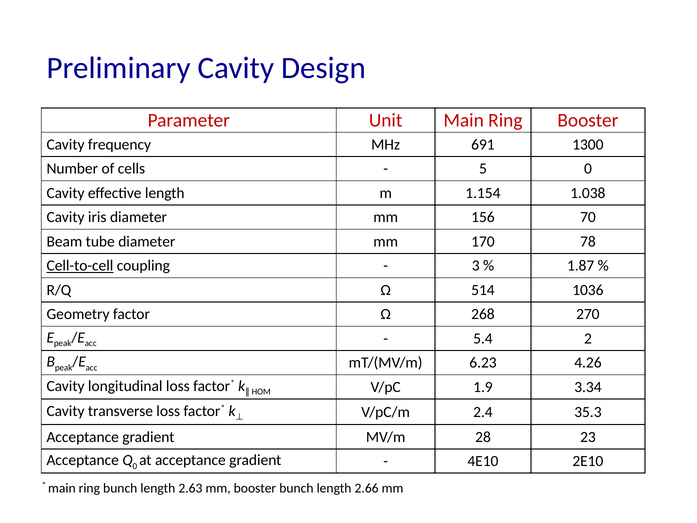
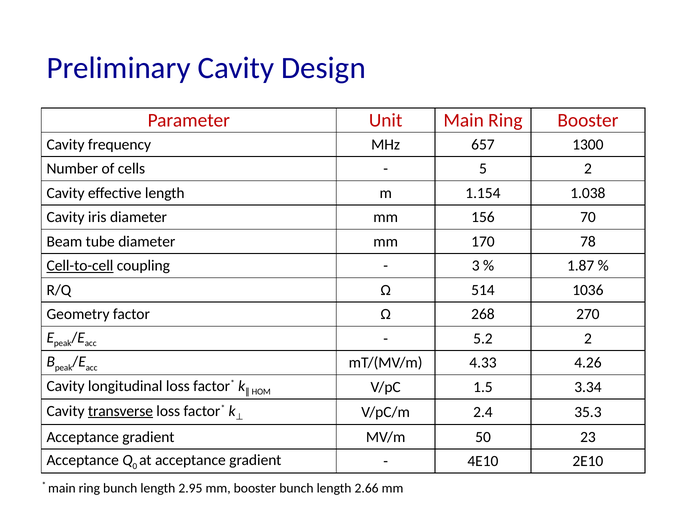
691: 691 -> 657 (483, 145)
5 0: 0 -> 2 (588, 169)
5.4: 5.4 -> 5.2 (483, 338)
6.23: 6.23 -> 4.33 (483, 363)
1.9: 1.9 -> 1.5 (483, 387)
transverse underline: none -> present (120, 411)
28: 28 -> 50 (483, 437)
2.63: 2.63 -> 2.95 (190, 488)
